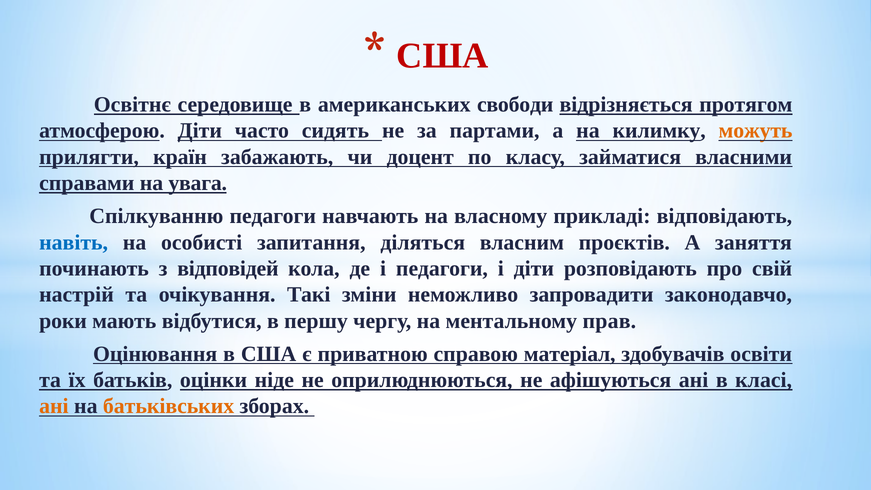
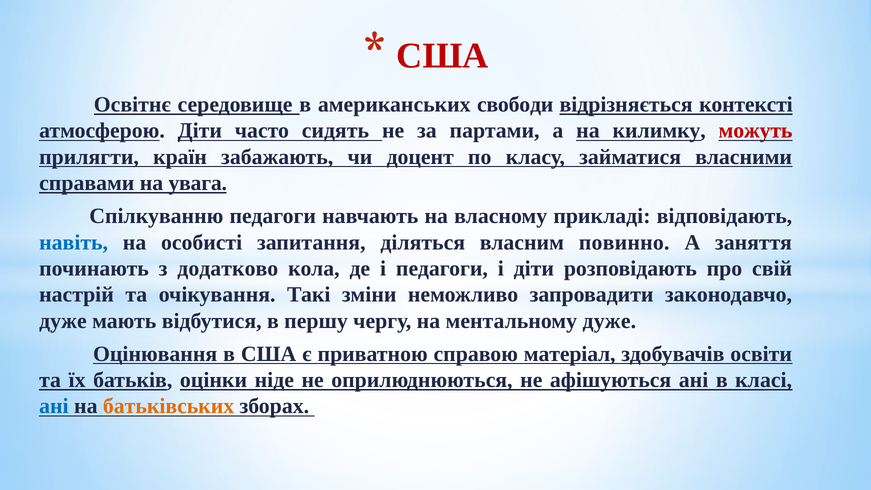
протягом: протягом -> контексті (746, 105)
можуть colour: orange -> red (756, 131)
проєктів: проєктів -> повинно (624, 242)
відповідей: відповідей -> додатково (228, 269)
роки: роки -> дуже (63, 321)
ментальному прав: прав -> дуже (609, 321)
ані colour: orange -> blue (54, 406)
